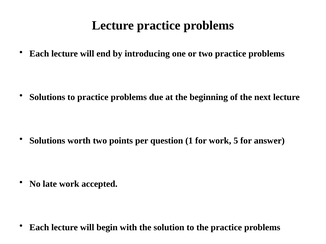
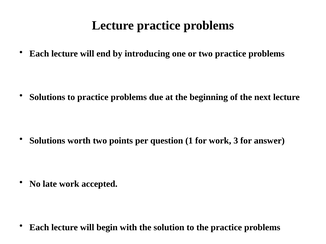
5: 5 -> 3 (236, 141)
